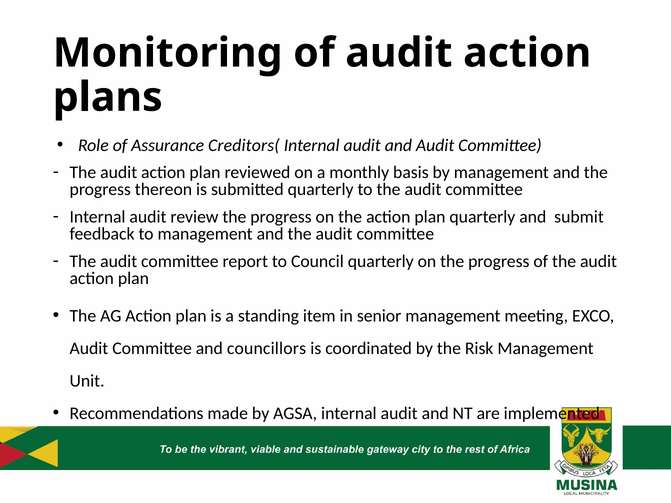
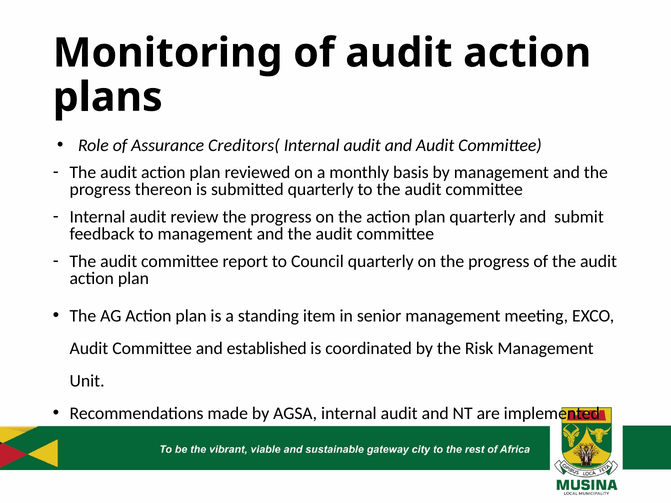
councillors: councillors -> established (267, 348)
